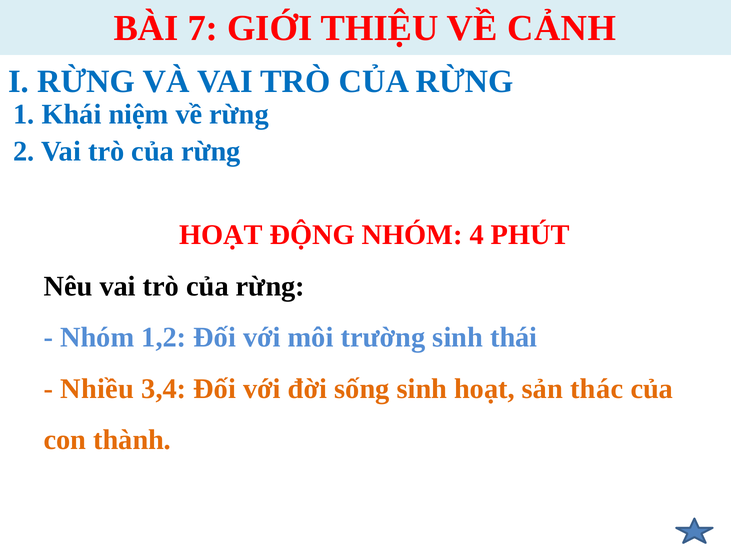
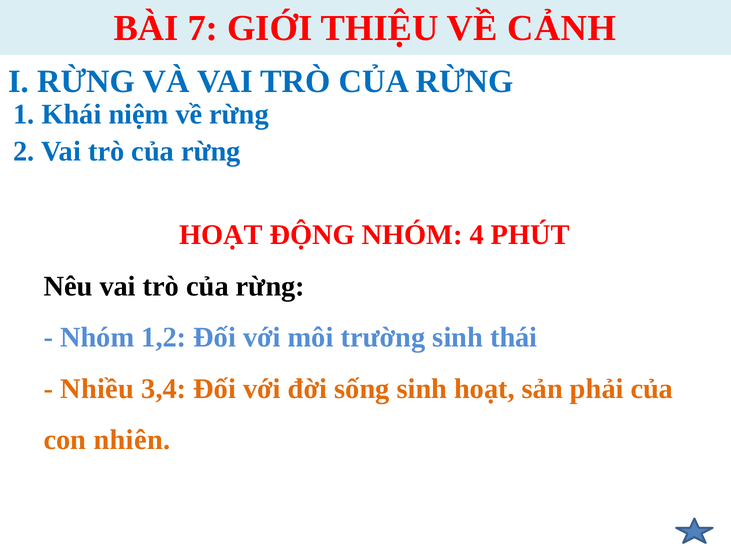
thác: thác -> phải (597, 388)
thành: thành -> nhiên (132, 439)
